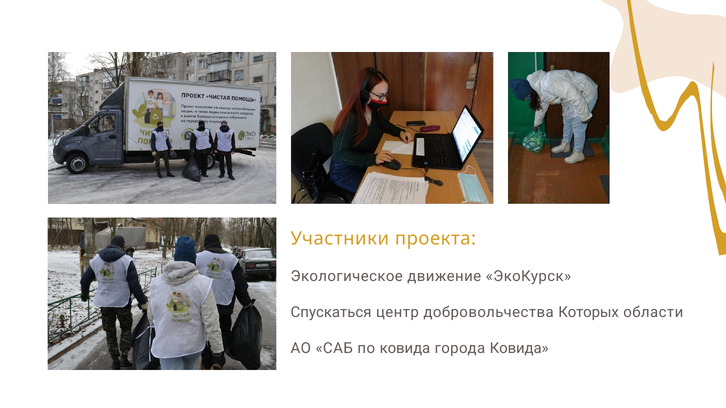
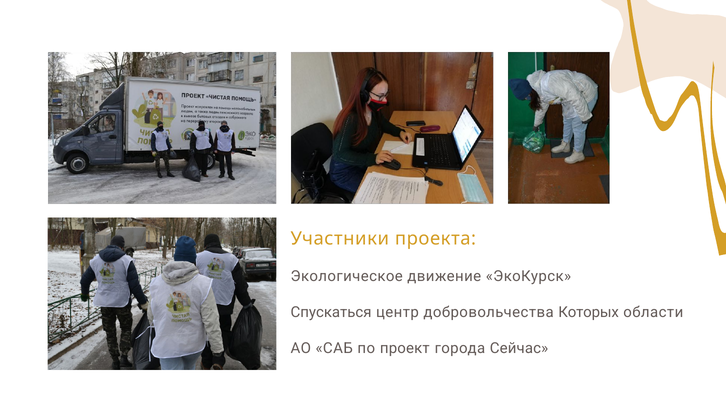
по ковида: ковида -> проект (405, 349)
города Ковида: Ковида -> Сейчас (519, 349)
